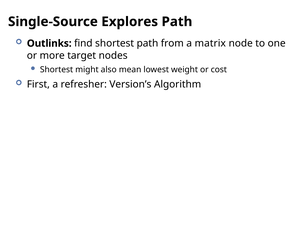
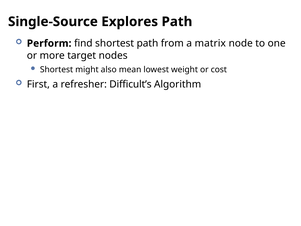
Outlinks: Outlinks -> Perform (49, 43)
Version’s: Version’s -> Difficult’s (130, 84)
